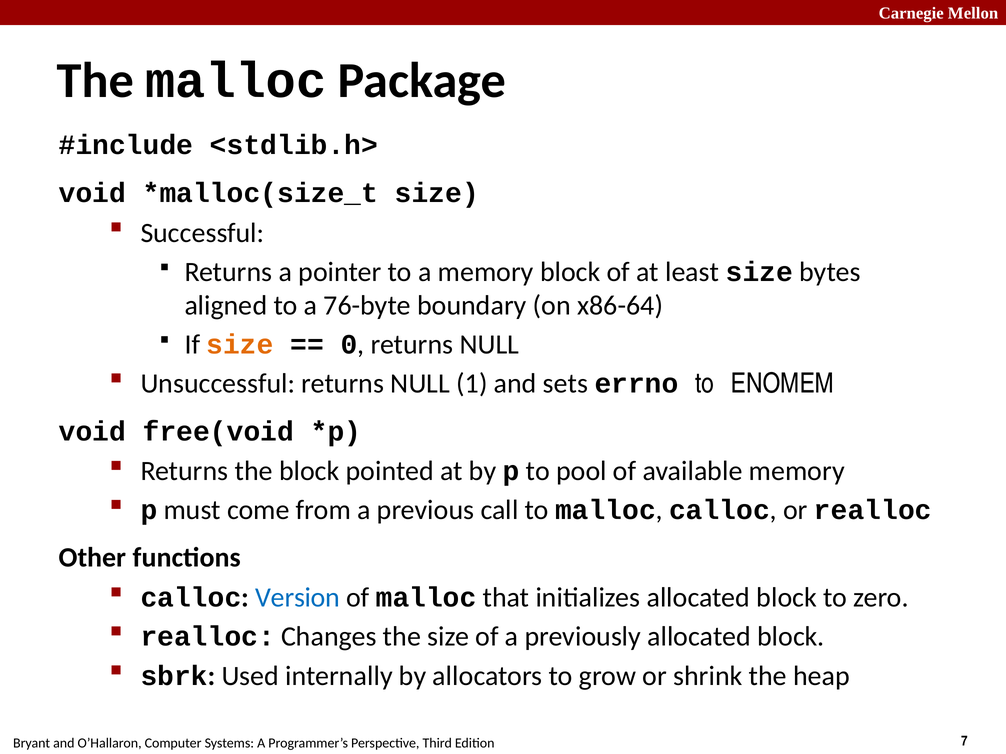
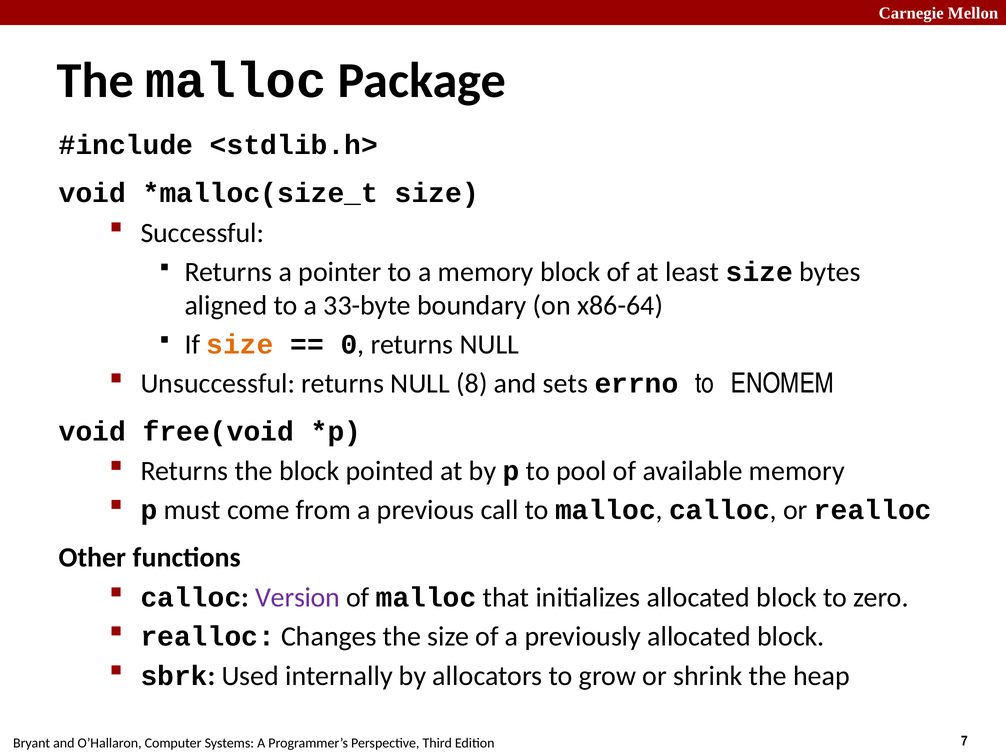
76-byte: 76-byte -> 33-byte (367, 306)
1: 1 -> 8 (472, 384)
Version colour: blue -> purple (298, 598)
